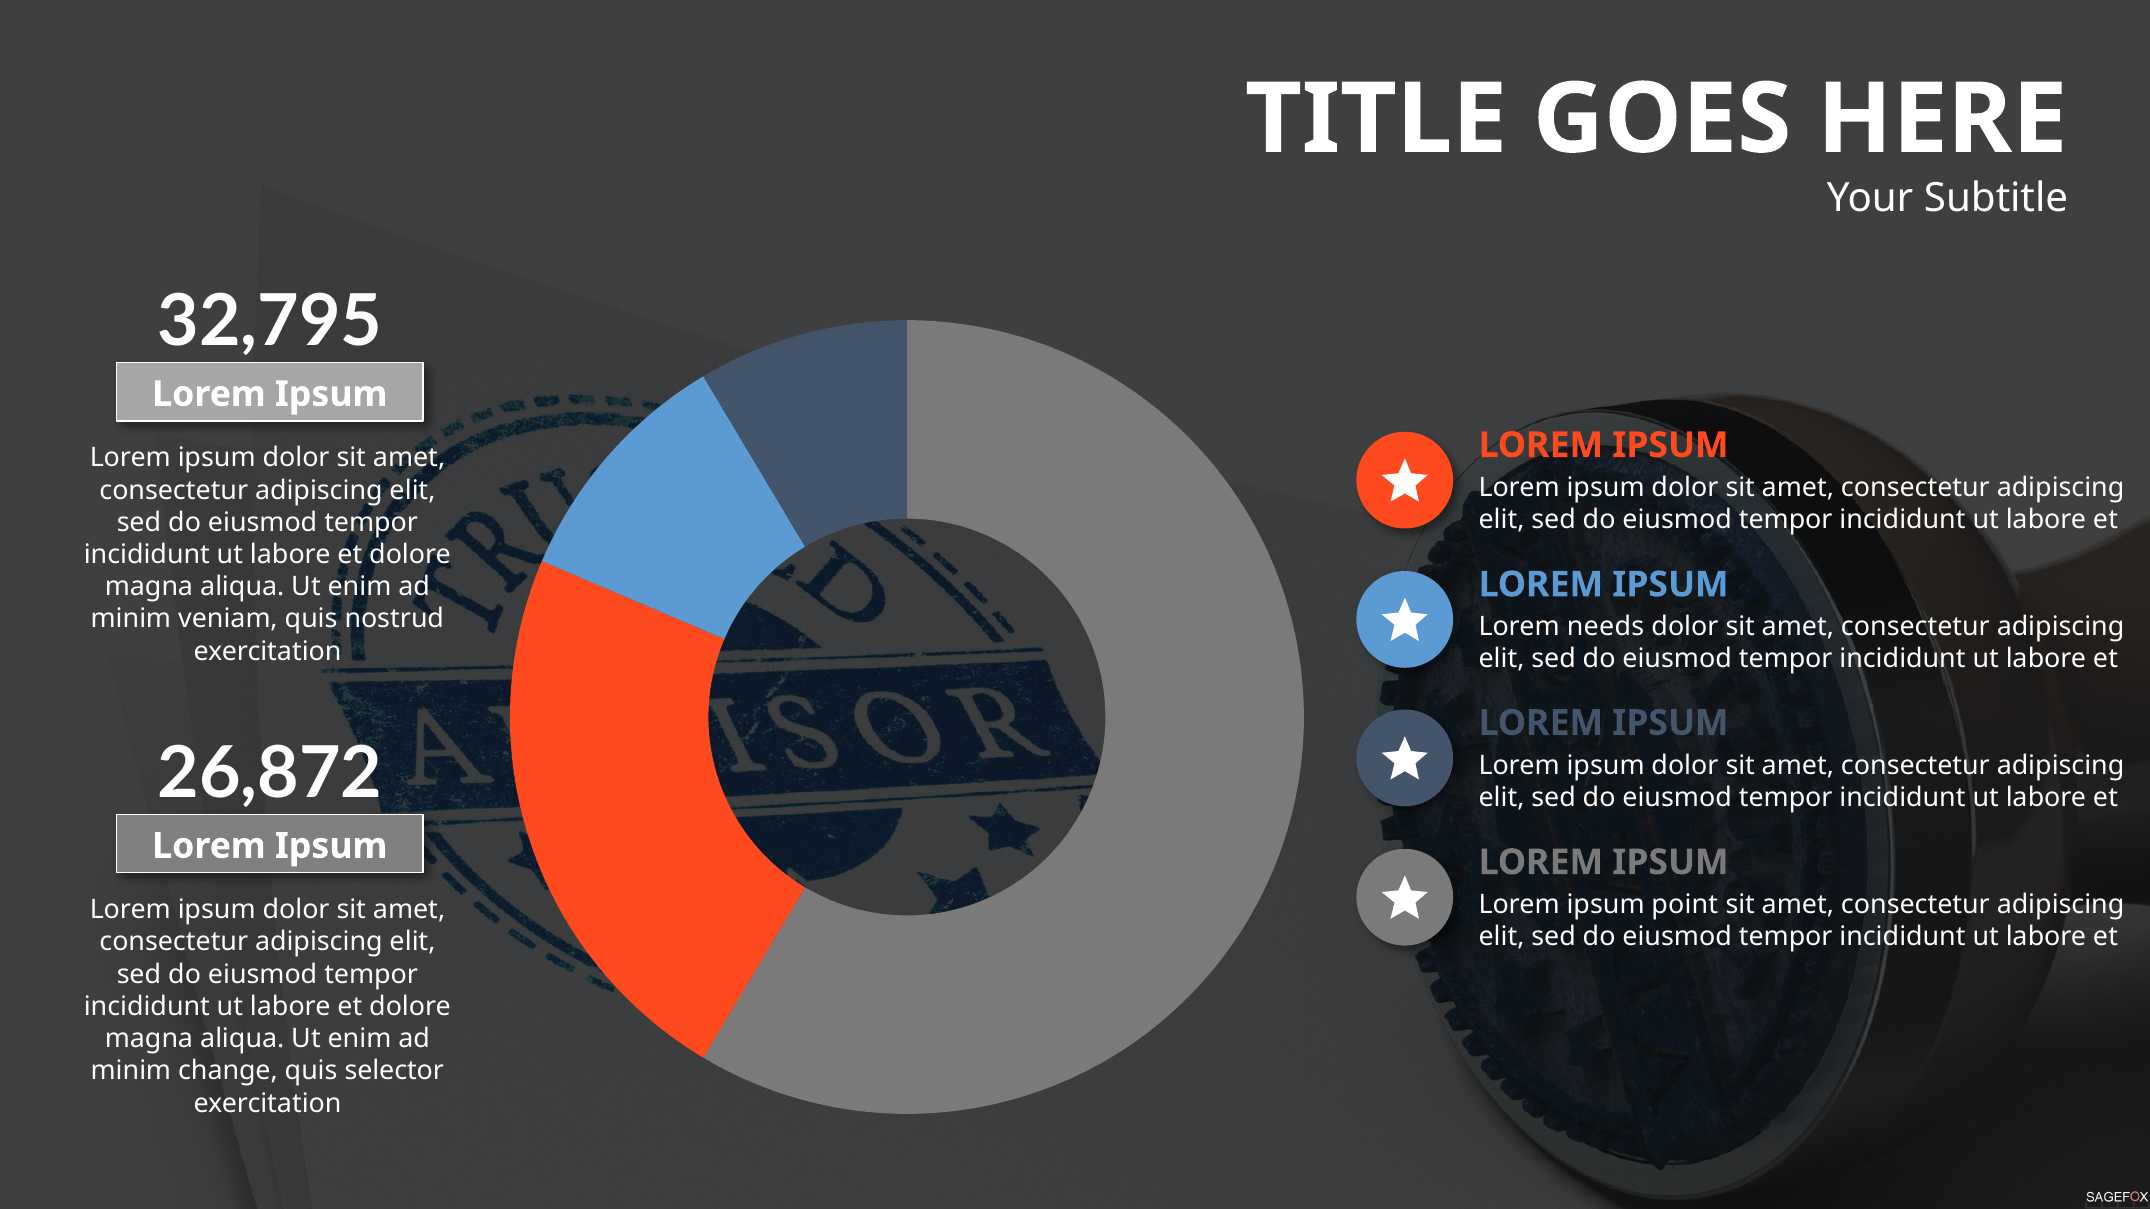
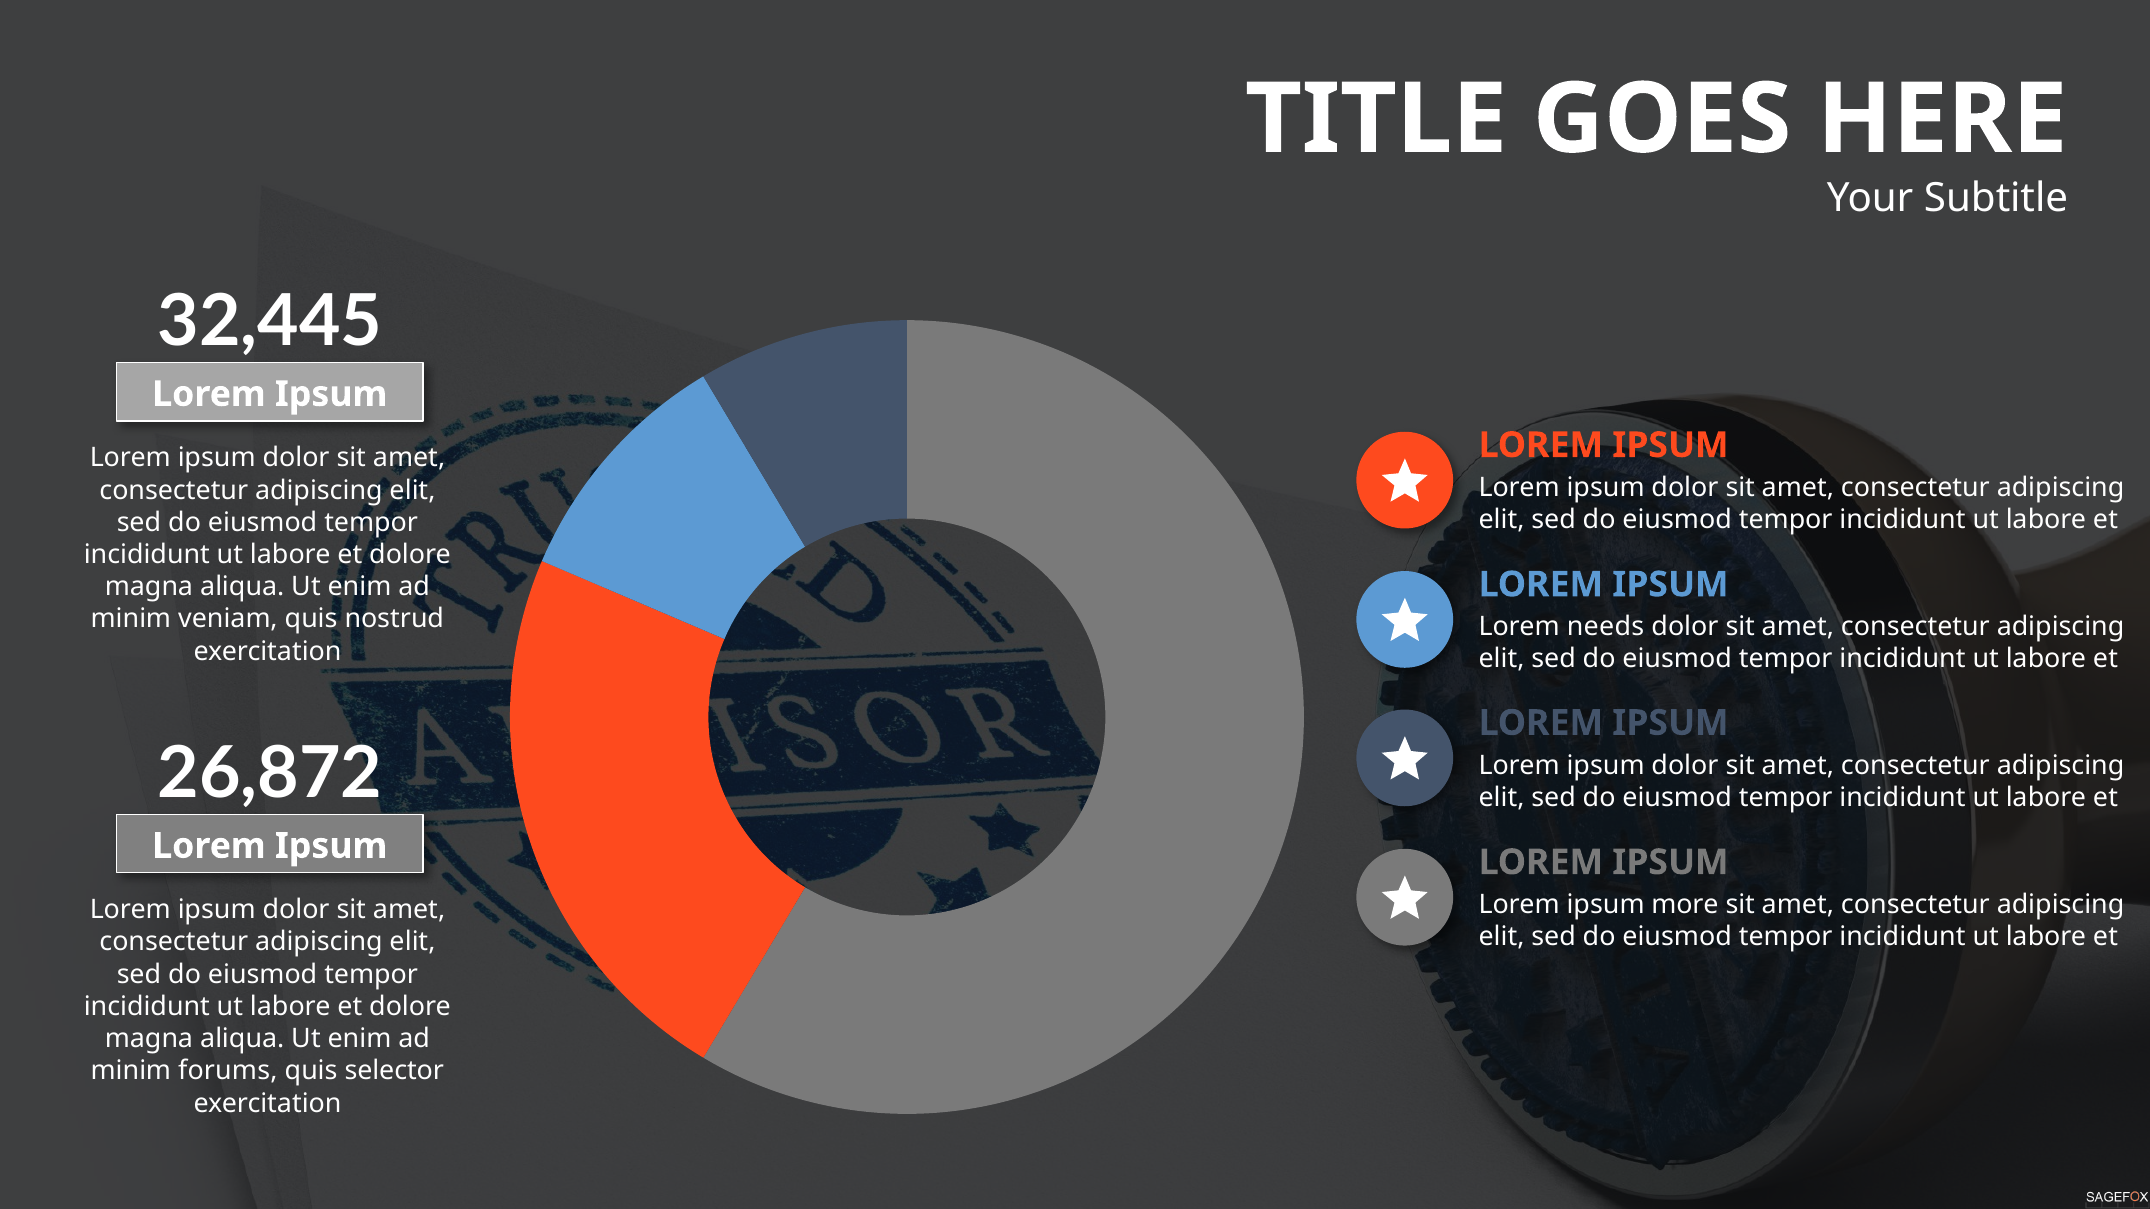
32,795: 32,795 -> 32,445 (270, 322)
point: point -> more (1685, 905)
change: change -> forums (228, 1071)
